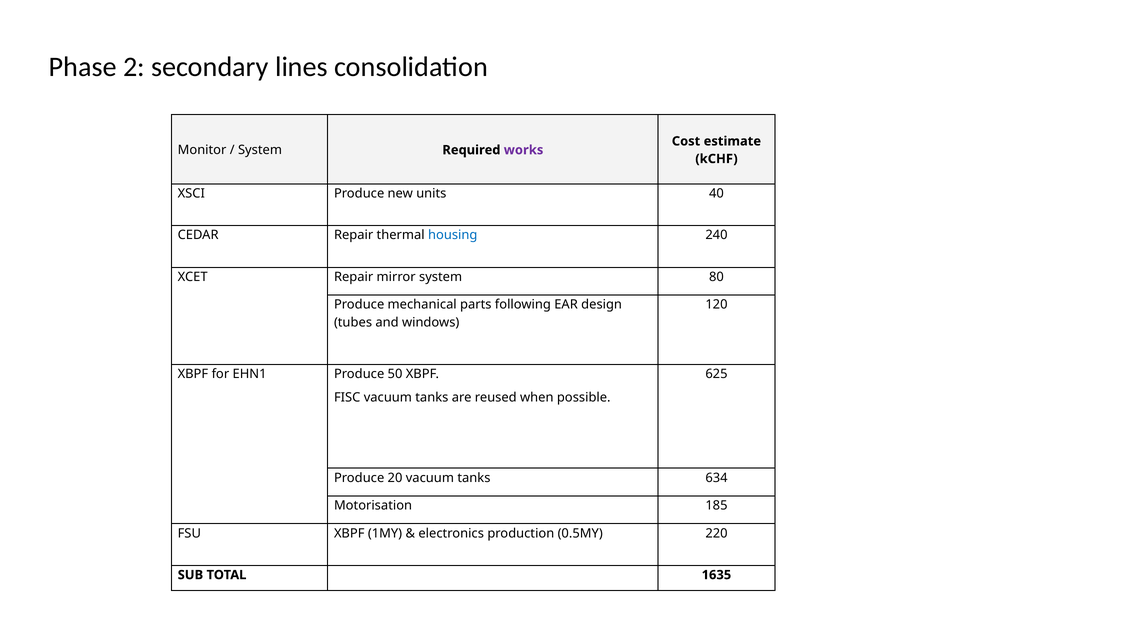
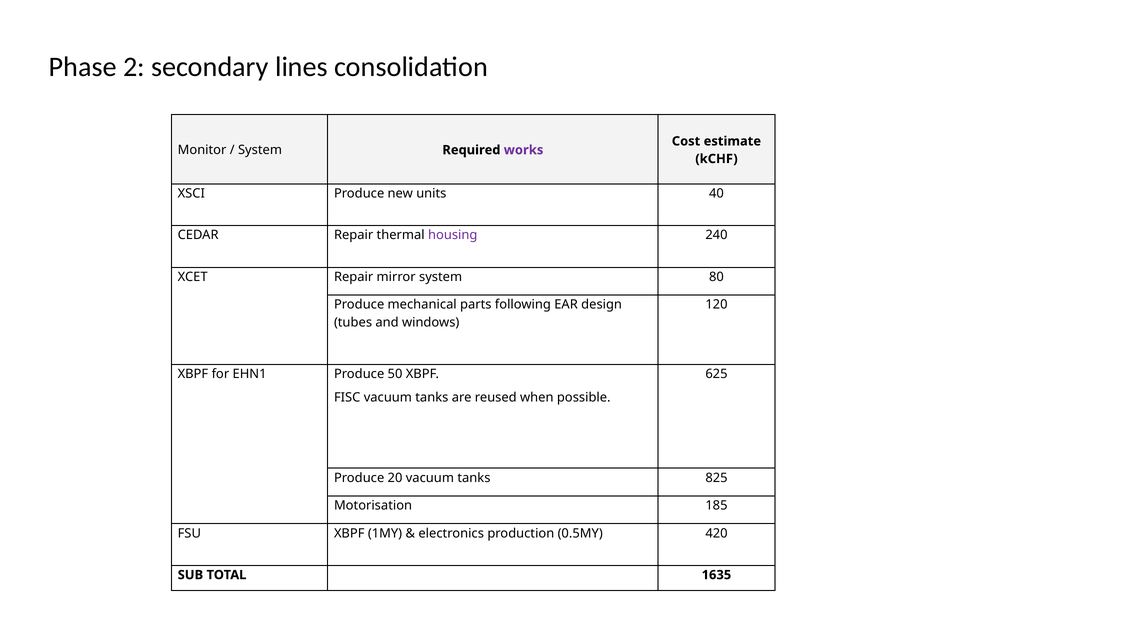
housing colour: blue -> purple (453, 235)
634: 634 -> 825 (717, 477)
220: 220 -> 420 (717, 533)
